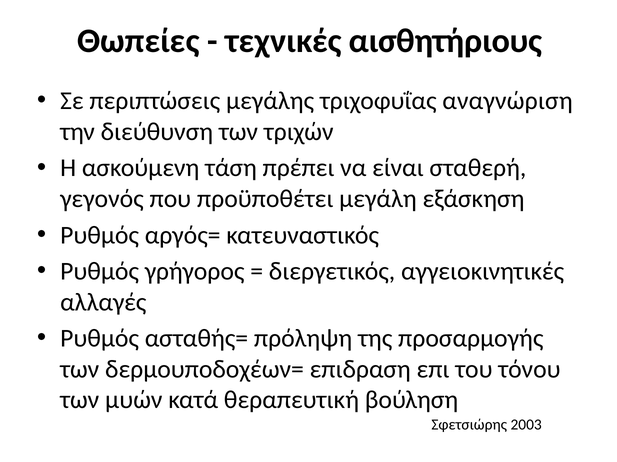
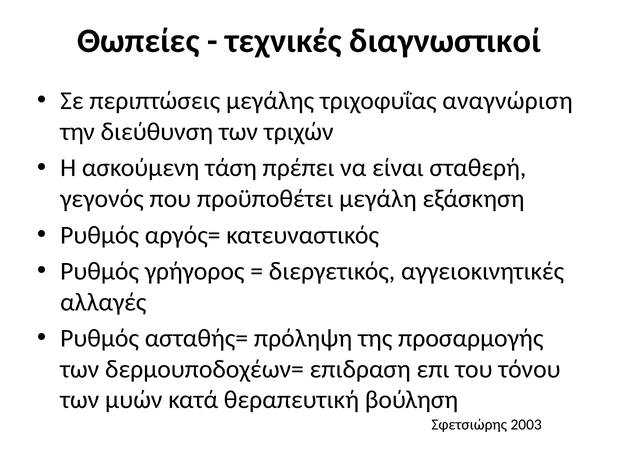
αισθητήριους: αισθητήριους -> διαγνωστικοί (445, 41)
